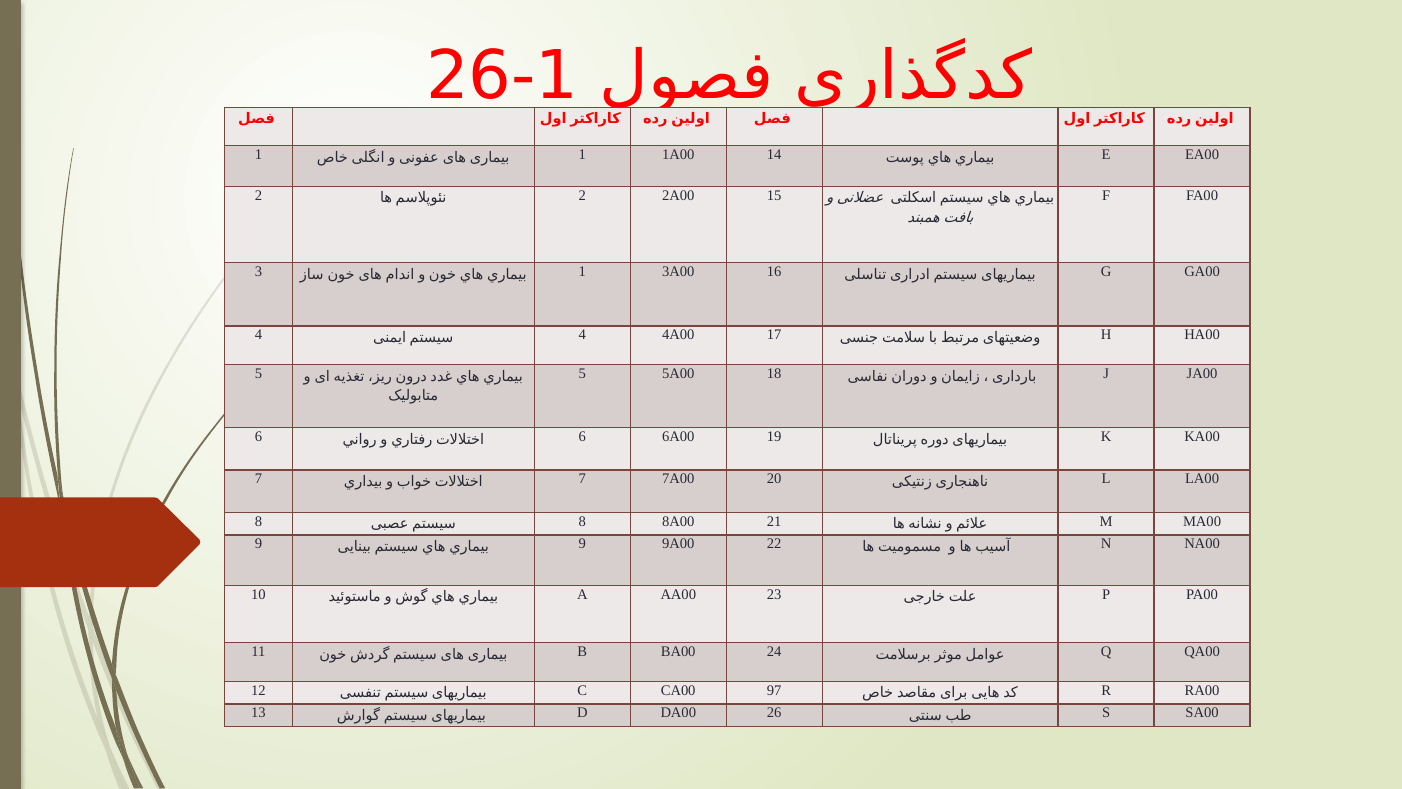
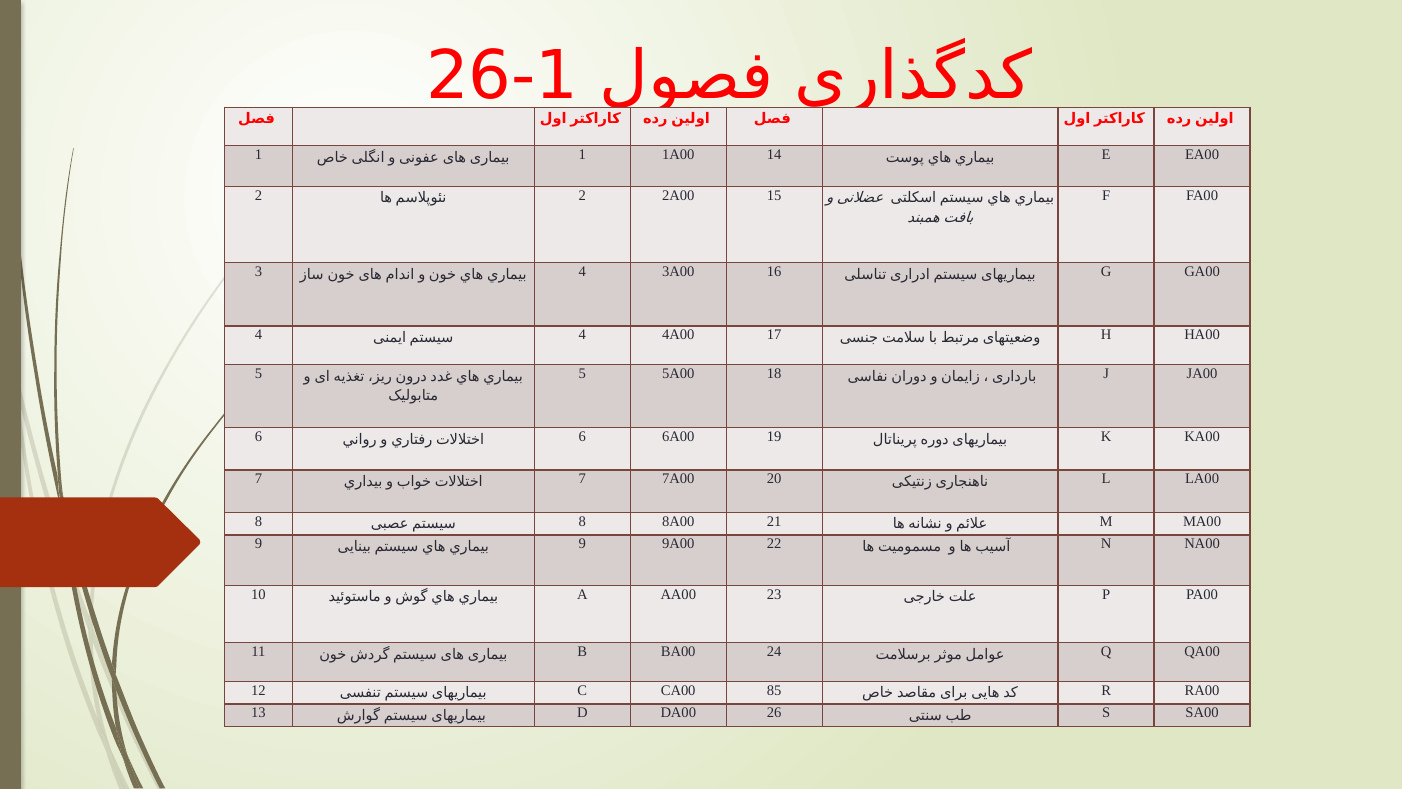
1: 1 -> 4 (582, 272)
97: 97 -> 85 (774, 690)
